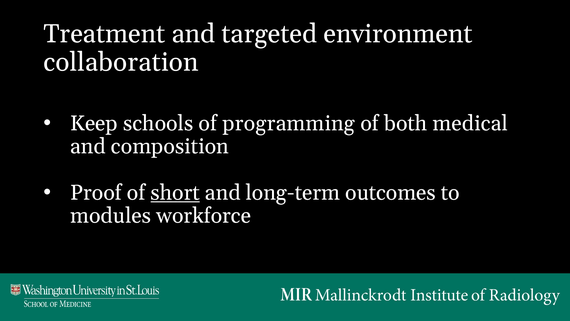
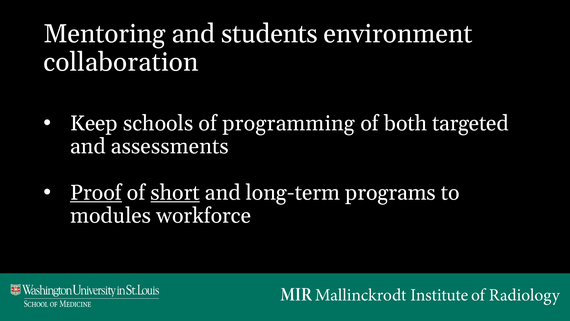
Treatment: Treatment -> Mentoring (104, 34)
targeted: targeted -> students (270, 34)
medical: medical -> targeted (470, 123)
composition: composition -> assessments (170, 146)
Proof underline: none -> present (96, 192)
outcomes: outcomes -> programs (390, 192)
